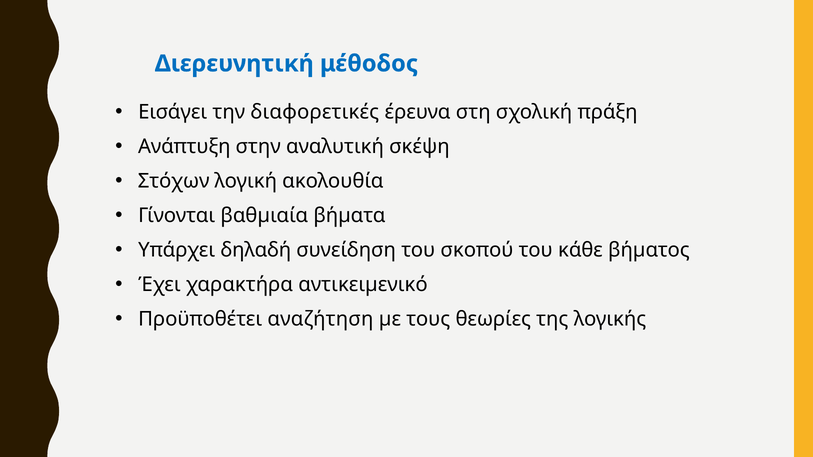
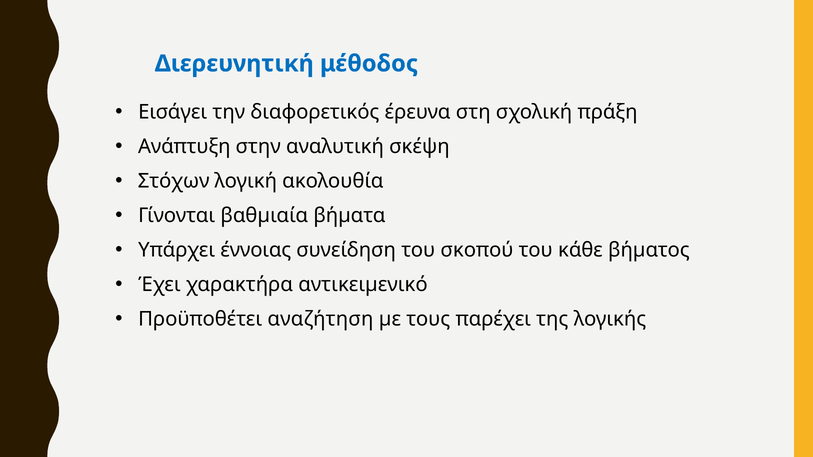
διαφορετικές: διαφορετικές -> διαφορετικός (315, 112)
δηλαδή: δηλαδή -> έννοιας (256, 250)
θεωρίες: θεωρίες -> παρέχει (493, 319)
